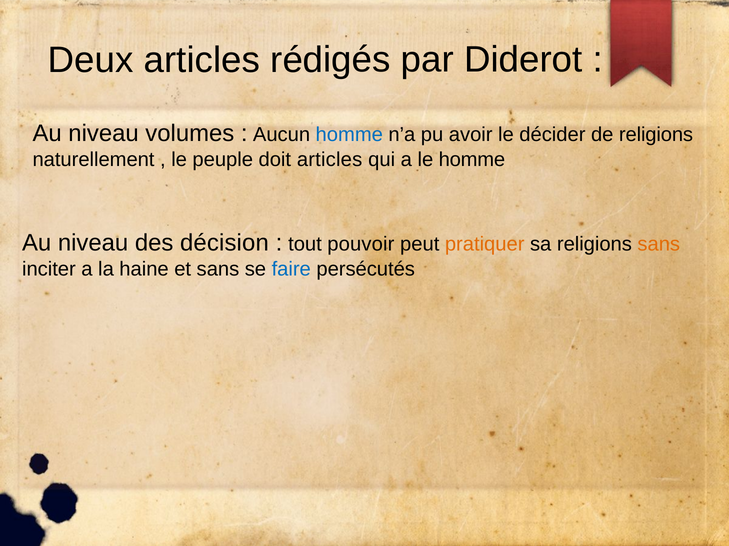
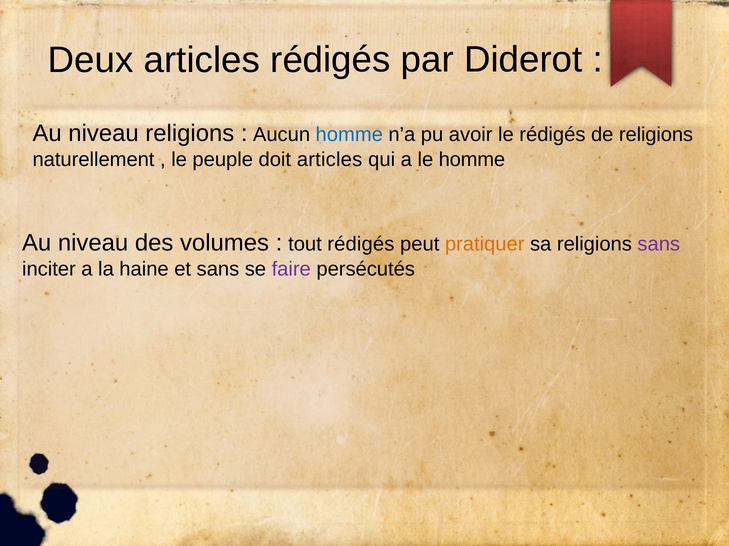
niveau volumes: volumes -> religions (190, 134)
le décider: décider -> rédigés (552, 135)
décision: décision -> volumes (225, 243)
tout pouvoir: pouvoir -> rédigés (361, 244)
sans colour: orange -> purple (659, 244)
faire colour: blue -> purple (291, 269)
